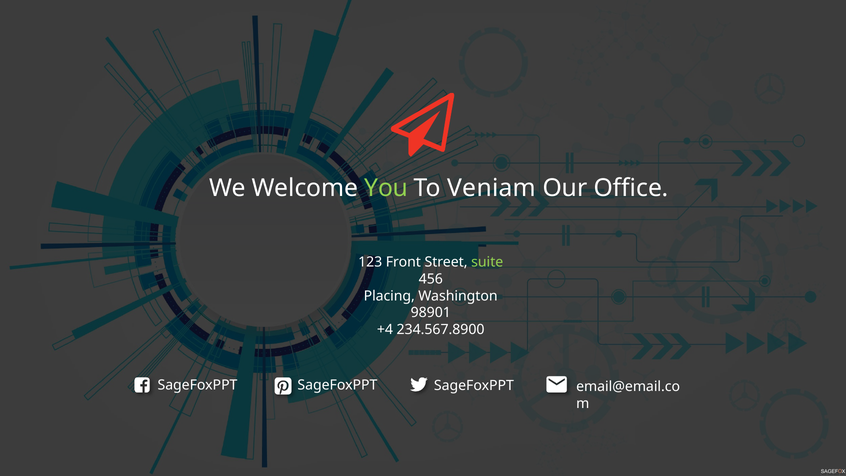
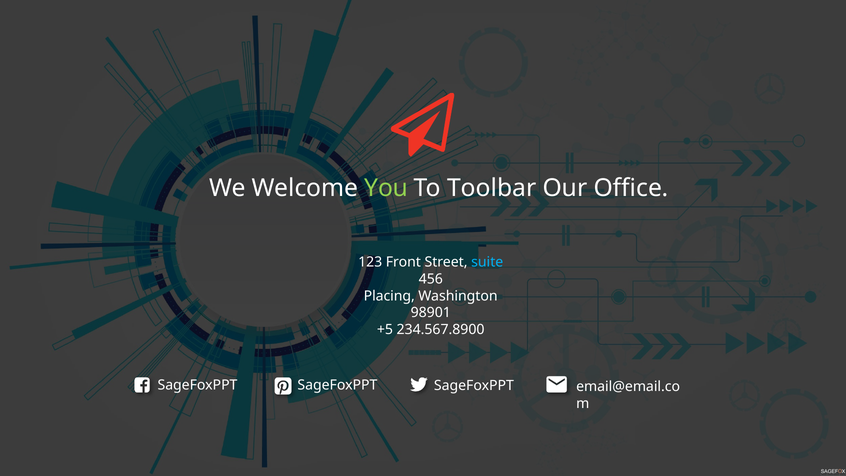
Veniam: Veniam -> Toolbar (492, 188)
suite colour: light green -> light blue (487, 262)
+4: +4 -> +5 (385, 330)
